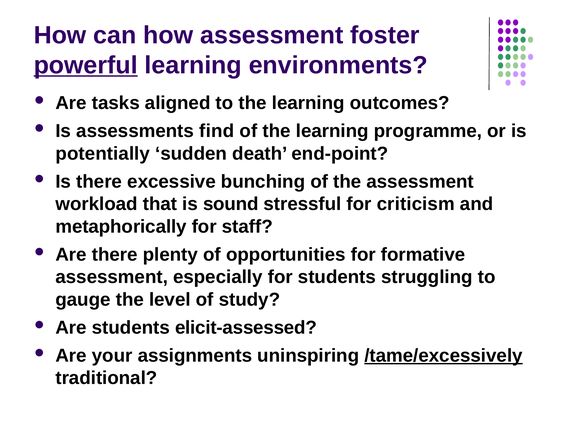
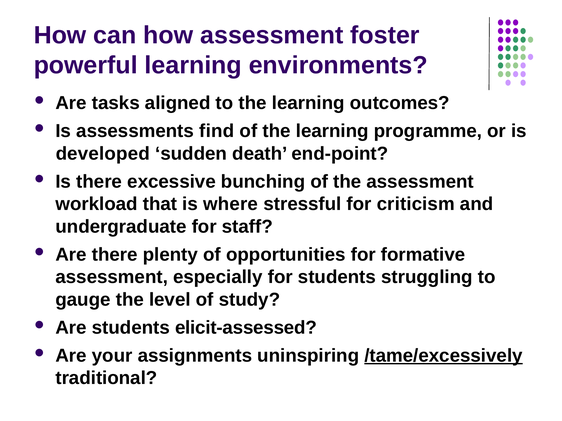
powerful underline: present -> none (86, 65)
potentially: potentially -> developed (103, 154)
sound: sound -> where (231, 204)
metaphorically: metaphorically -> undergraduate (121, 227)
